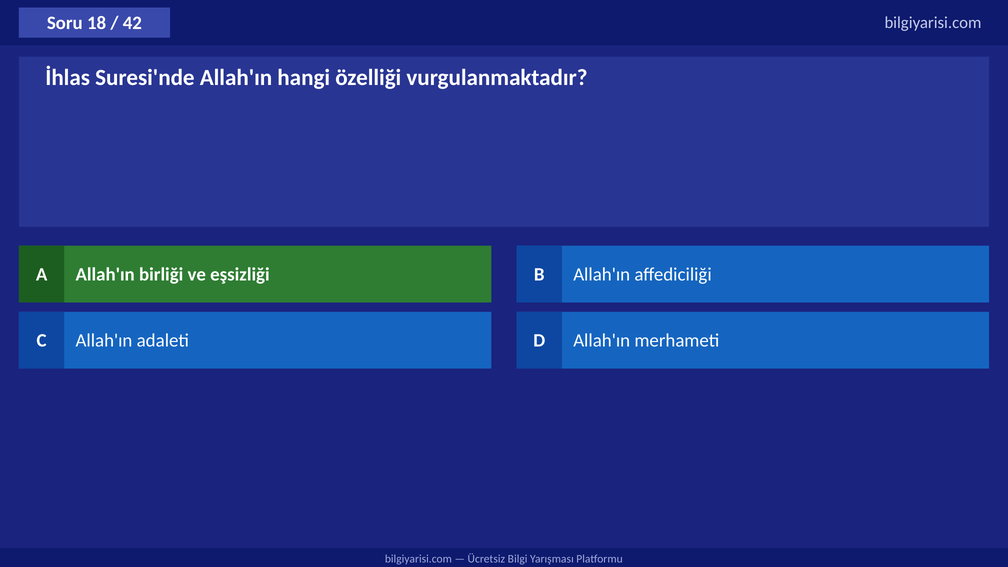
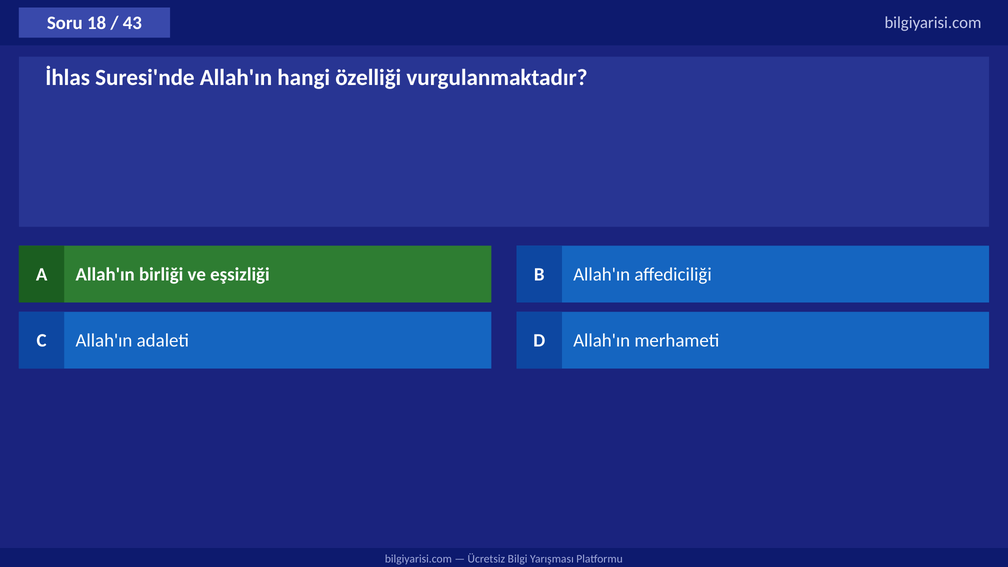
42: 42 -> 43 (132, 23)
